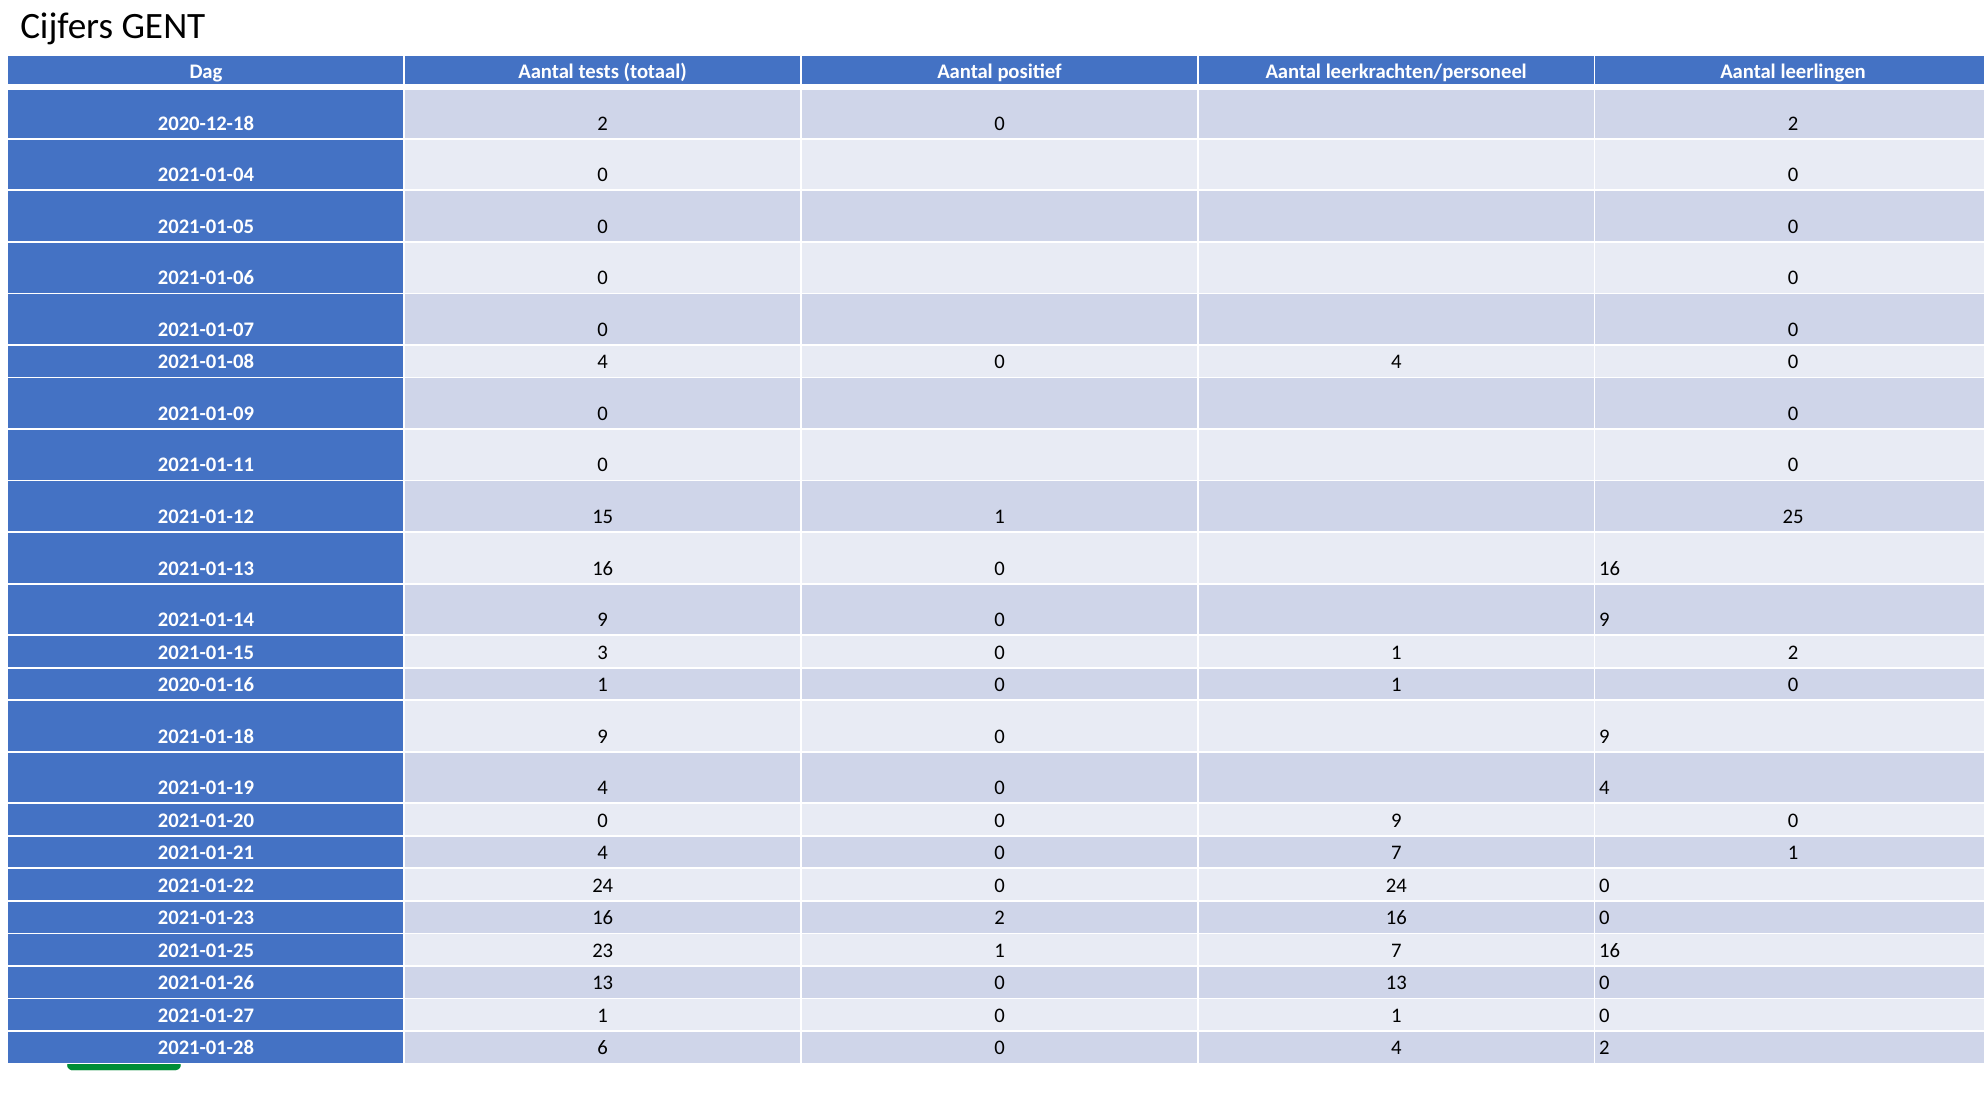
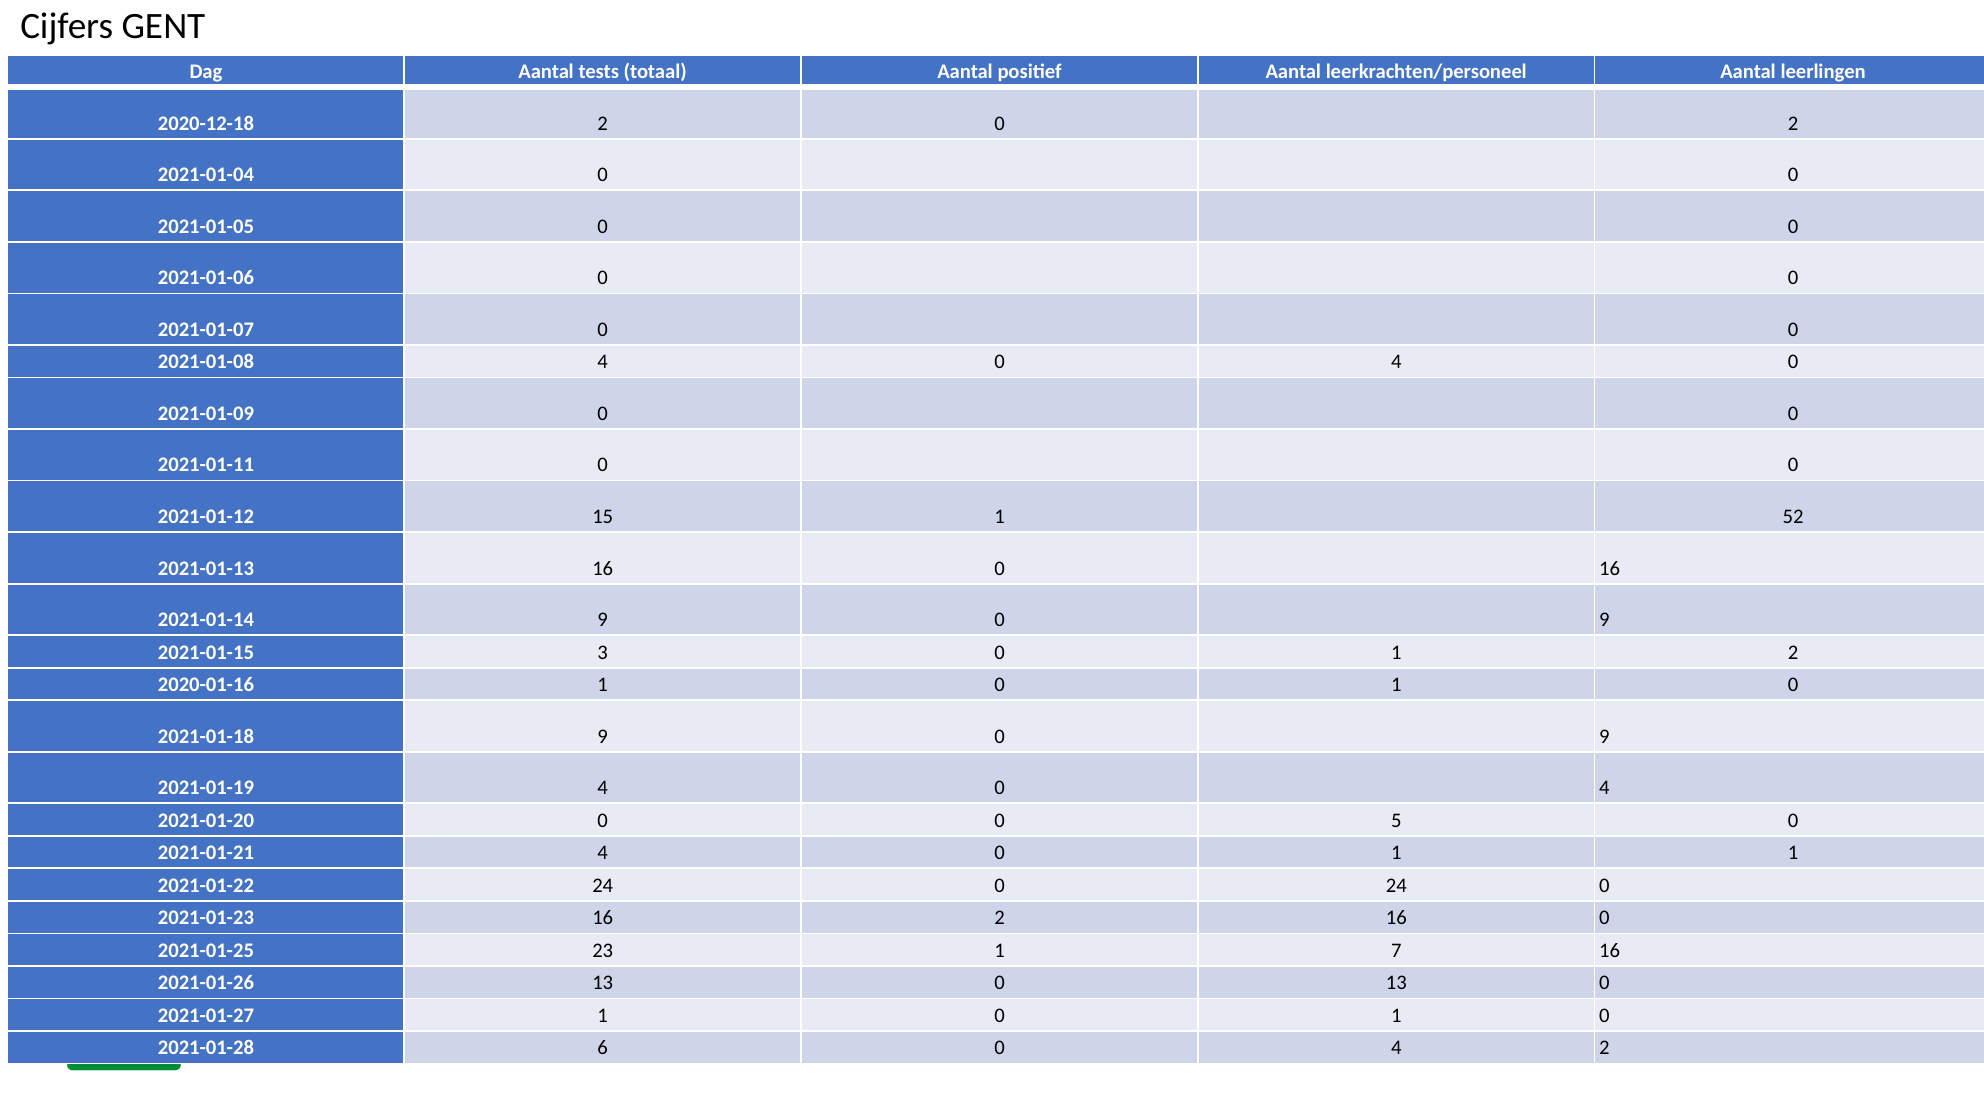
25: 25 -> 52 (1793, 517)
0 0 9: 9 -> 5 (1396, 820)
4 0 7: 7 -> 1 (1396, 853)
